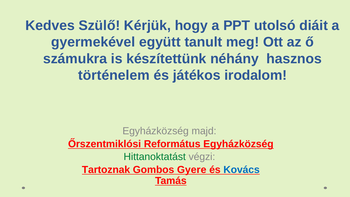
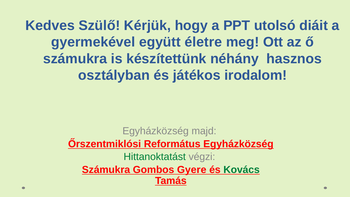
tanult: tanult -> életre (203, 42)
történelem: történelem -> osztályban (114, 75)
Tartoznak: Tartoznak -> Számukra (106, 170)
Kovács colour: blue -> green (242, 170)
